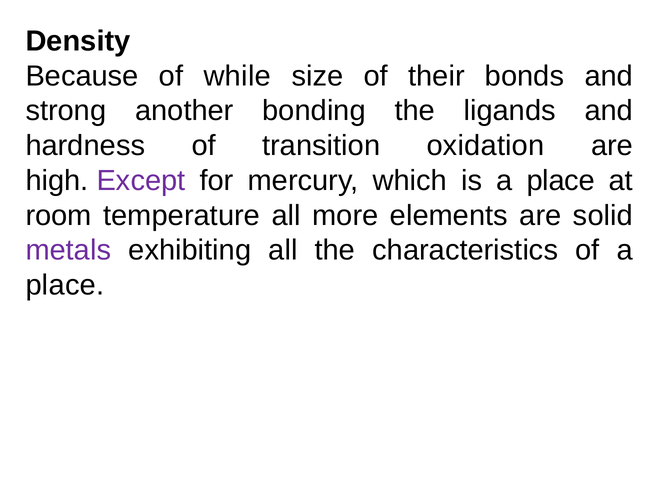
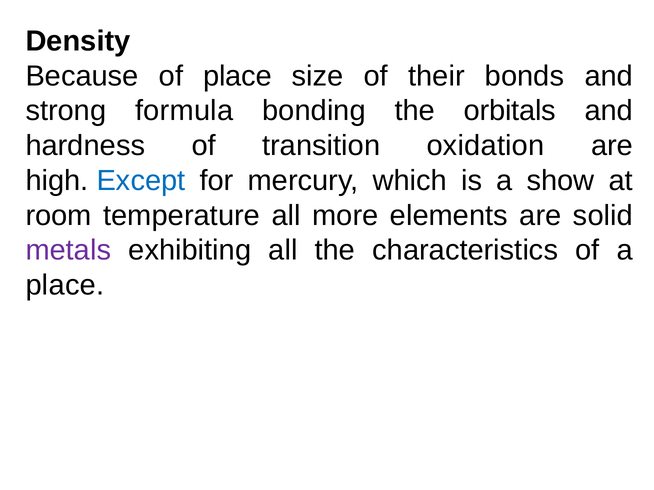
of while: while -> place (238, 76)
another: another -> formula (184, 111)
ligands: ligands -> orbitals (510, 111)
Except colour: purple -> blue (141, 181)
is a place: place -> show (561, 181)
